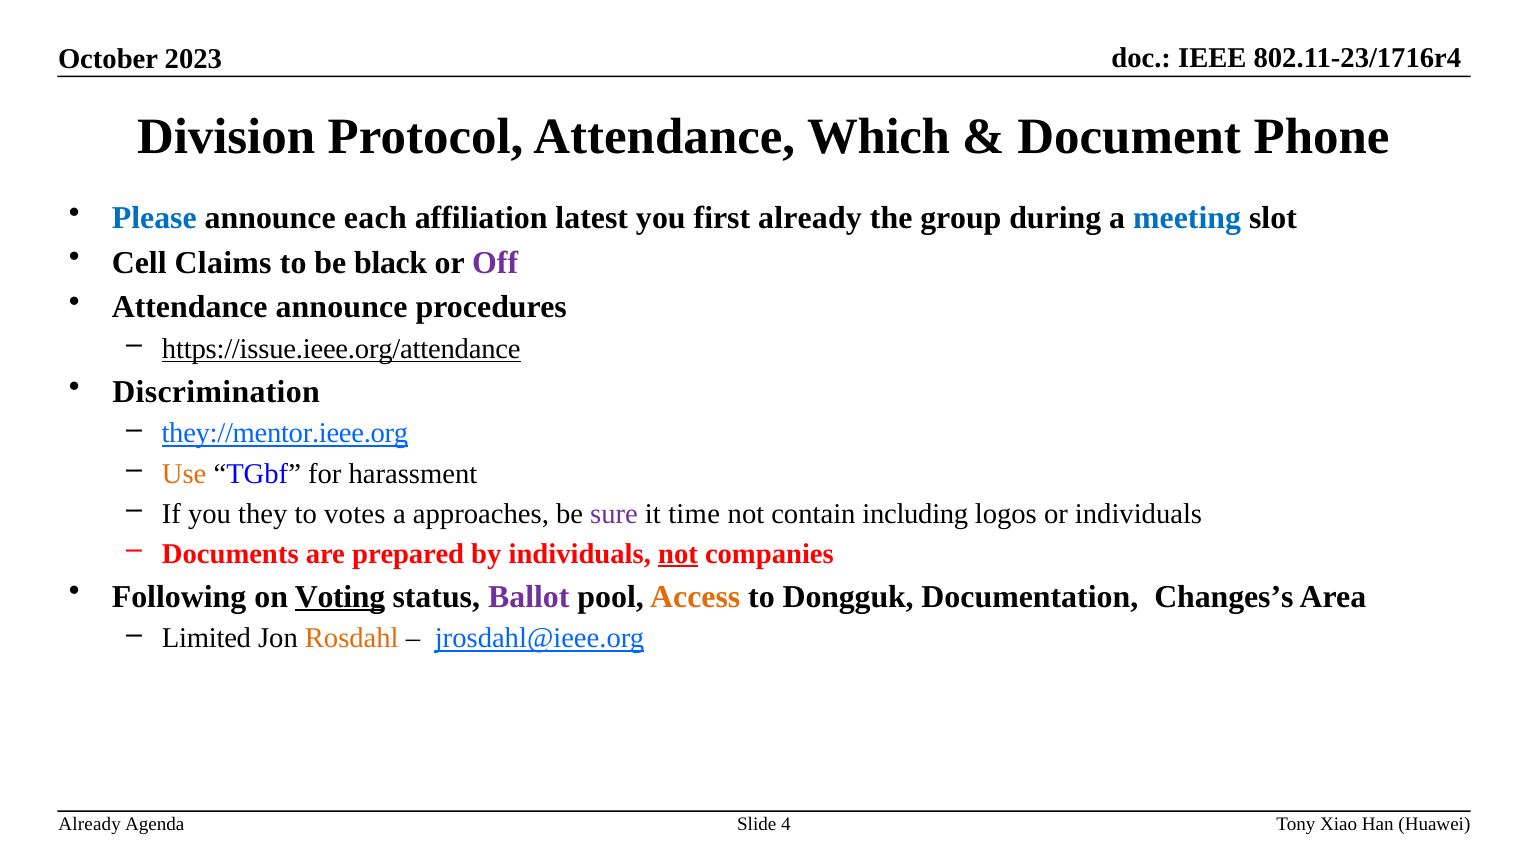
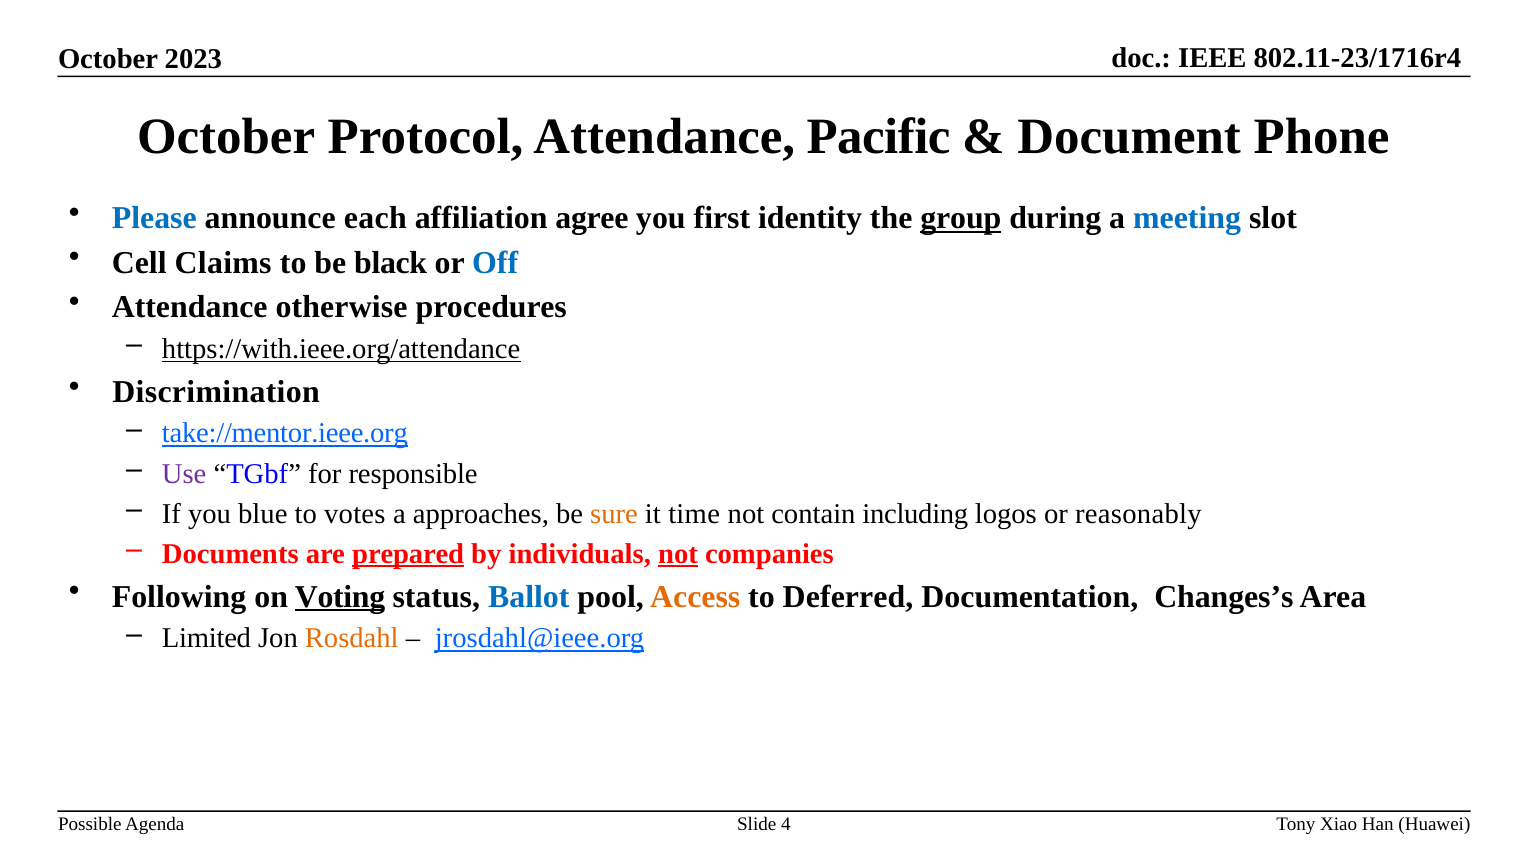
Division: Division -> October (226, 137)
Which: Which -> Pacific (879, 137)
latest: latest -> agree (592, 218)
first already: already -> identity (810, 218)
group underline: none -> present (961, 218)
Off colour: purple -> blue (495, 263)
Attendance announce: announce -> otherwise (342, 307)
https://issue.ieee.org/attendance: https://issue.ieee.org/attendance -> https://with.ieee.org/attendance (341, 349)
they://mentor.ieee.org: they://mentor.ieee.org -> take://mentor.ieee.org (285, 434)
Use colour: orange -> purple (184, 474)
harassment: harassment -> responsible (413, 474)
they: they -> blue (263, 514)
sure colour: purple -> orange (614, 514)
or individuals: individuals -> reasonably (1138, 514)
prepared underline: none -> present (408, 554)
Ballot colour: purple -> blue (529, 597)
Dongguk: Dongguk -> Deferred (848, 597)
Already: Already -> Possible (90, 824)
